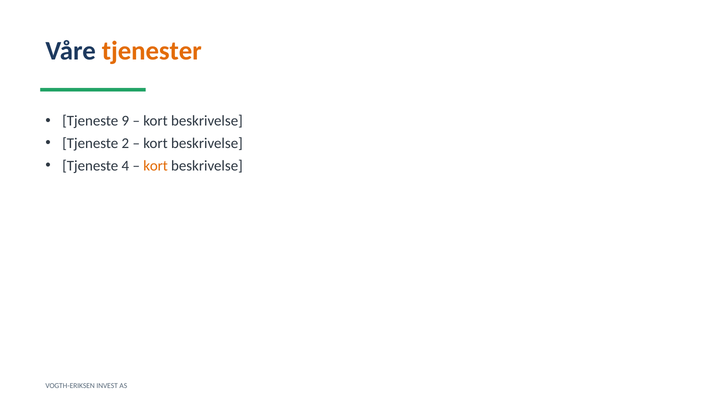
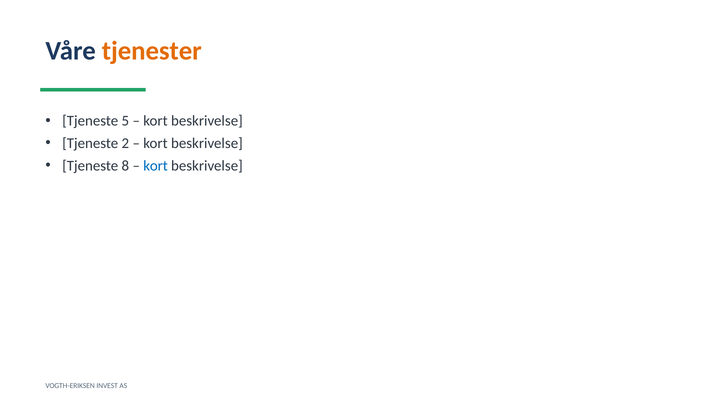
9: 9 -> 5 (125, 121)
4: 4 -> 8 (125, 166)
kort colour: orange -> blue (156, 166)
